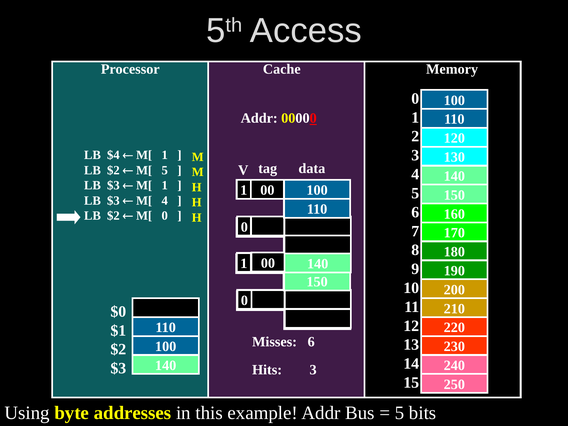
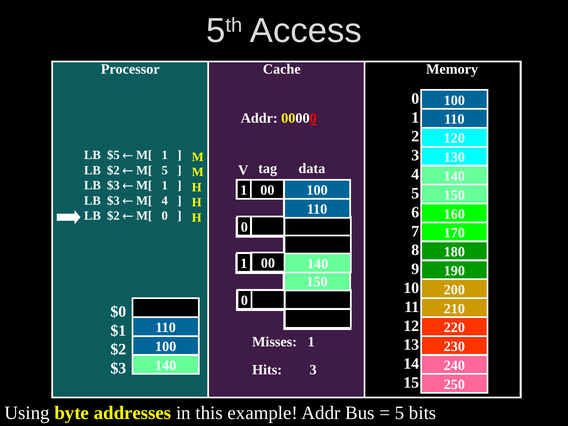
$4: $4 -> $5 (113, 155)
Misses 6: 6 -> 1 (311, 342)
